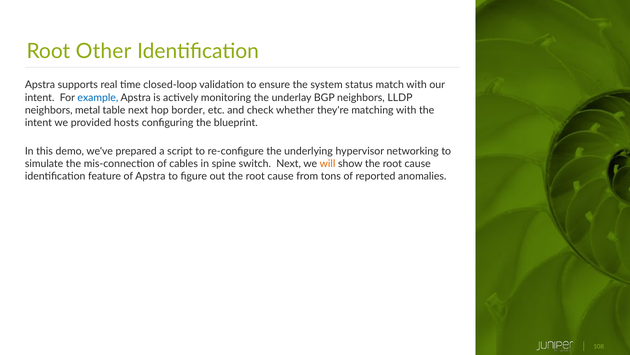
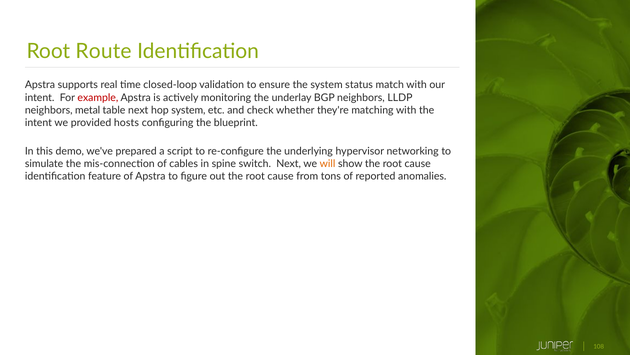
Other: Other -> Route (104, 51)
example colour: blue -> red (98, 97)
hop border: border -> system (188, 110)
